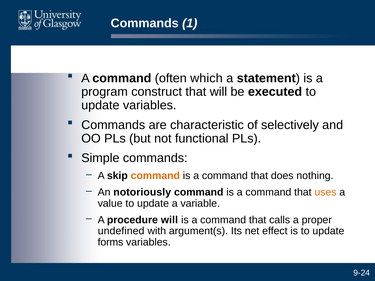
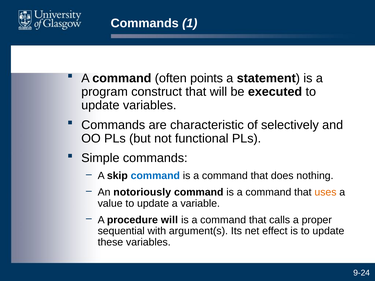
which: which -> points (207, 78)
command colour: orange -> blue (155, 176)
undefined: undefined -> sequential (121, 231)
forms: forms -> these (110, 243)
